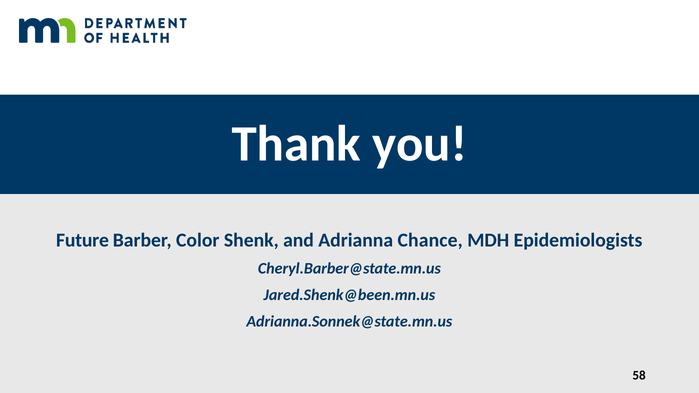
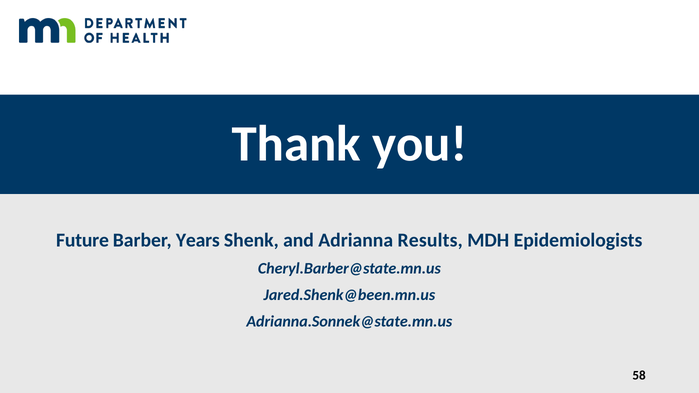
Color: Color -> Years (198, 240)
Chance: Chance -> Results (430, 240)
